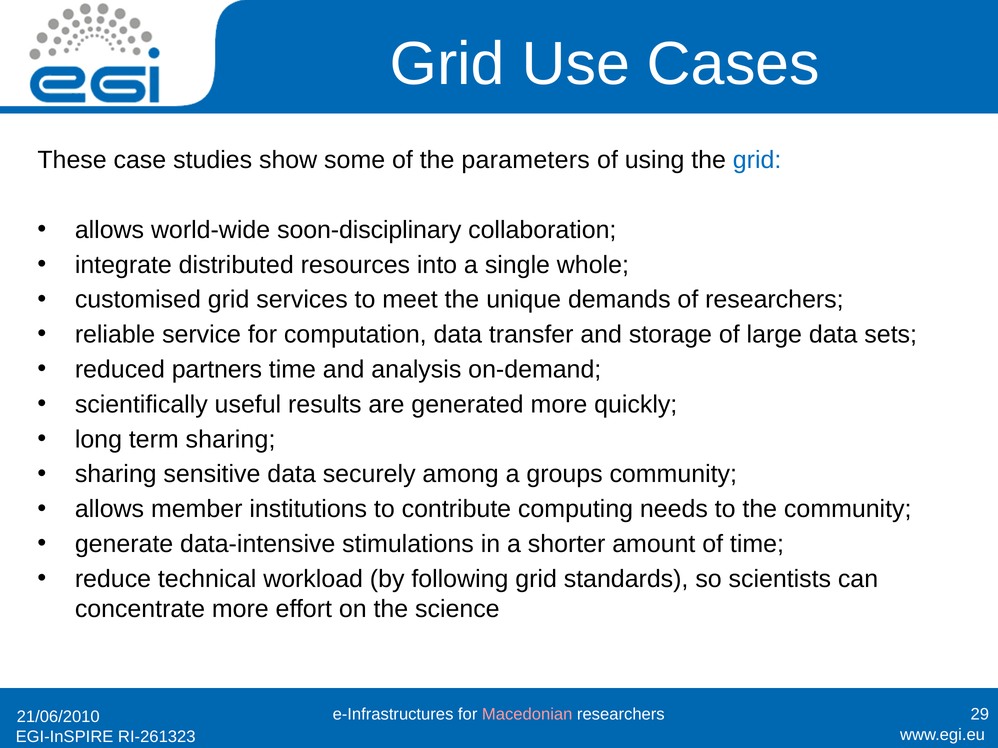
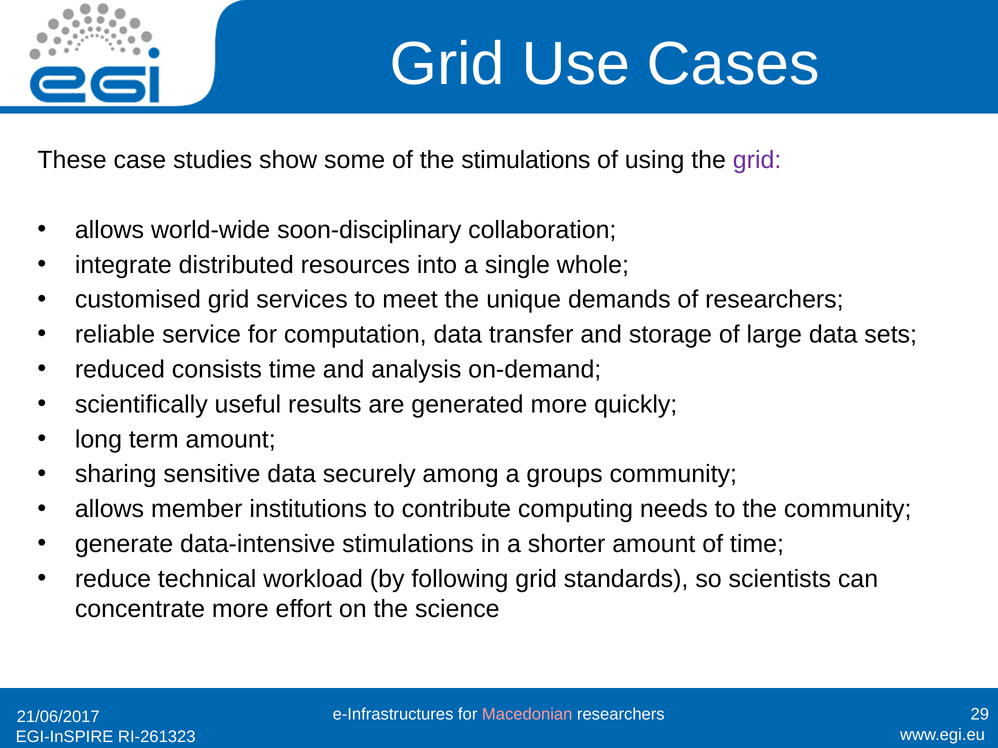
the parameters: parameters -> stimulations (526, 160)
grid colour: blue -> purple (757, 160)
partners: partners -> consists (217, 370)
term sharing: sharing -> amount (231, 440)
21/06/2010: 21/06/2010 -> 21/06/2017 (58, 717)
